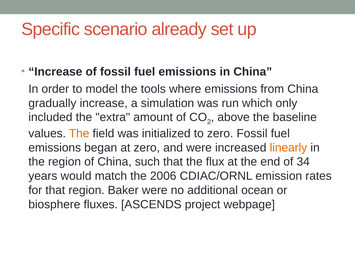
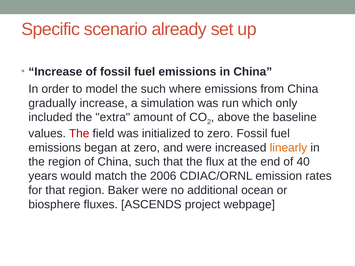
the tools: tools -> such (153, 89)
The colour: orange -> red (79, 134)
34: 34 -> 40 (303, 162)
